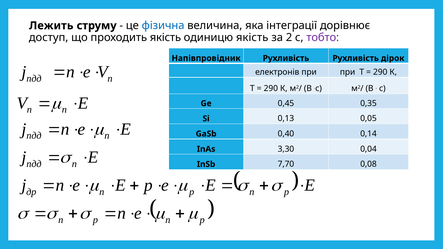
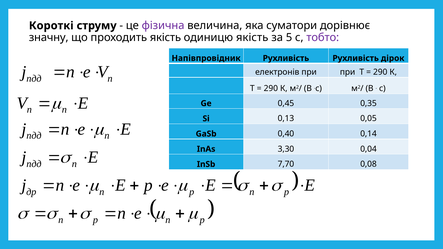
Лежить: Лежить -> Короткі (51, 26)
фізична colour: blue -> purple (163, 26)
інтеграції: інтеграції -> суматори (292, 26)
доступ: доступ -> значну (49, 38)
2: 2 -> 5 (289, 38)
